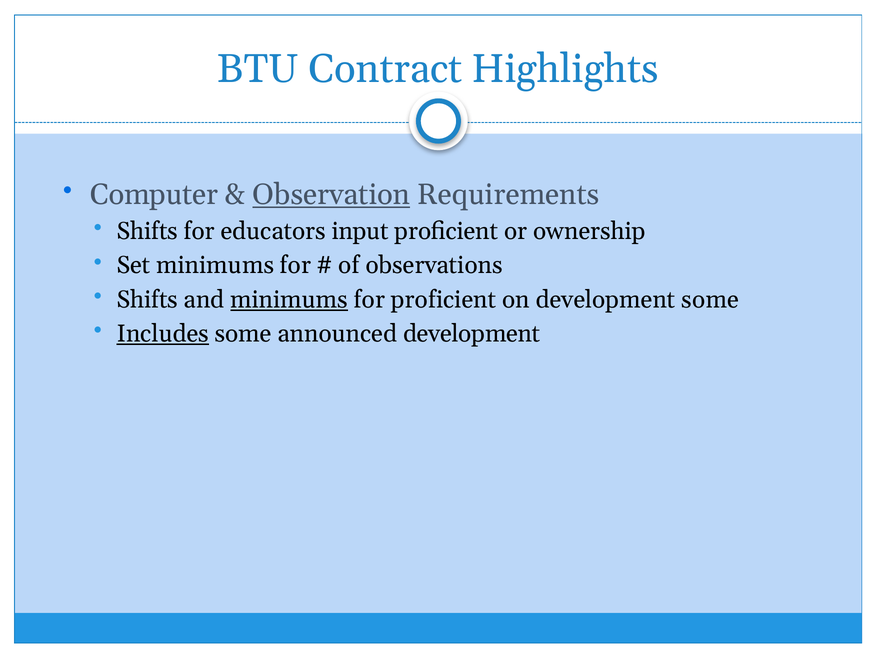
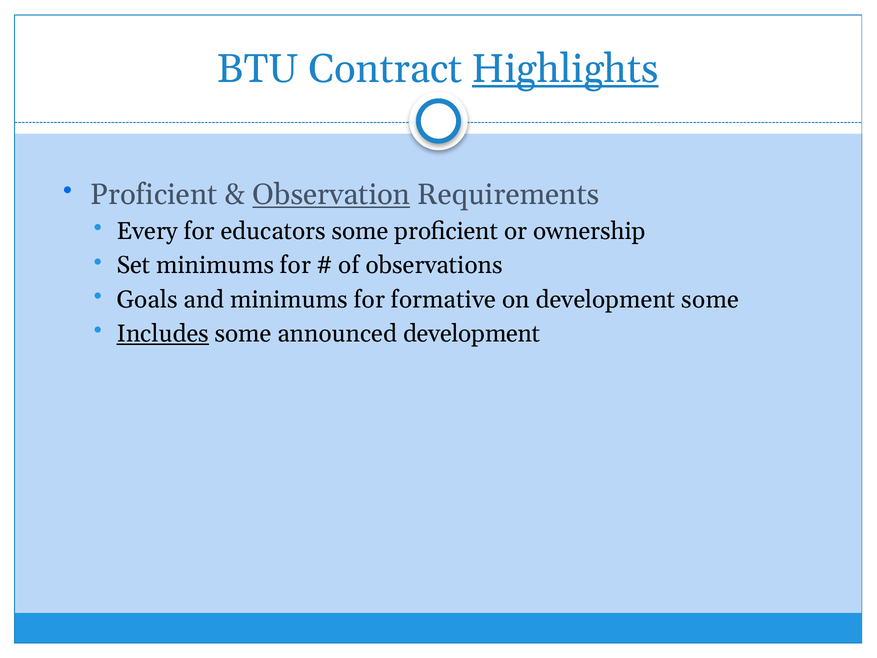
Highlights underline: none -> present (565, 69)
Computer: Computer -> Proficient (154, 195)
Shifts: Shifts -> Every (147, 231)
educators input: input -> some (360, 231)
Shifts: Shifts -> Goals (147, 299)
minimums underline: present -> none (289, 299)
for proficient: proficient -> formative (444, 299)
